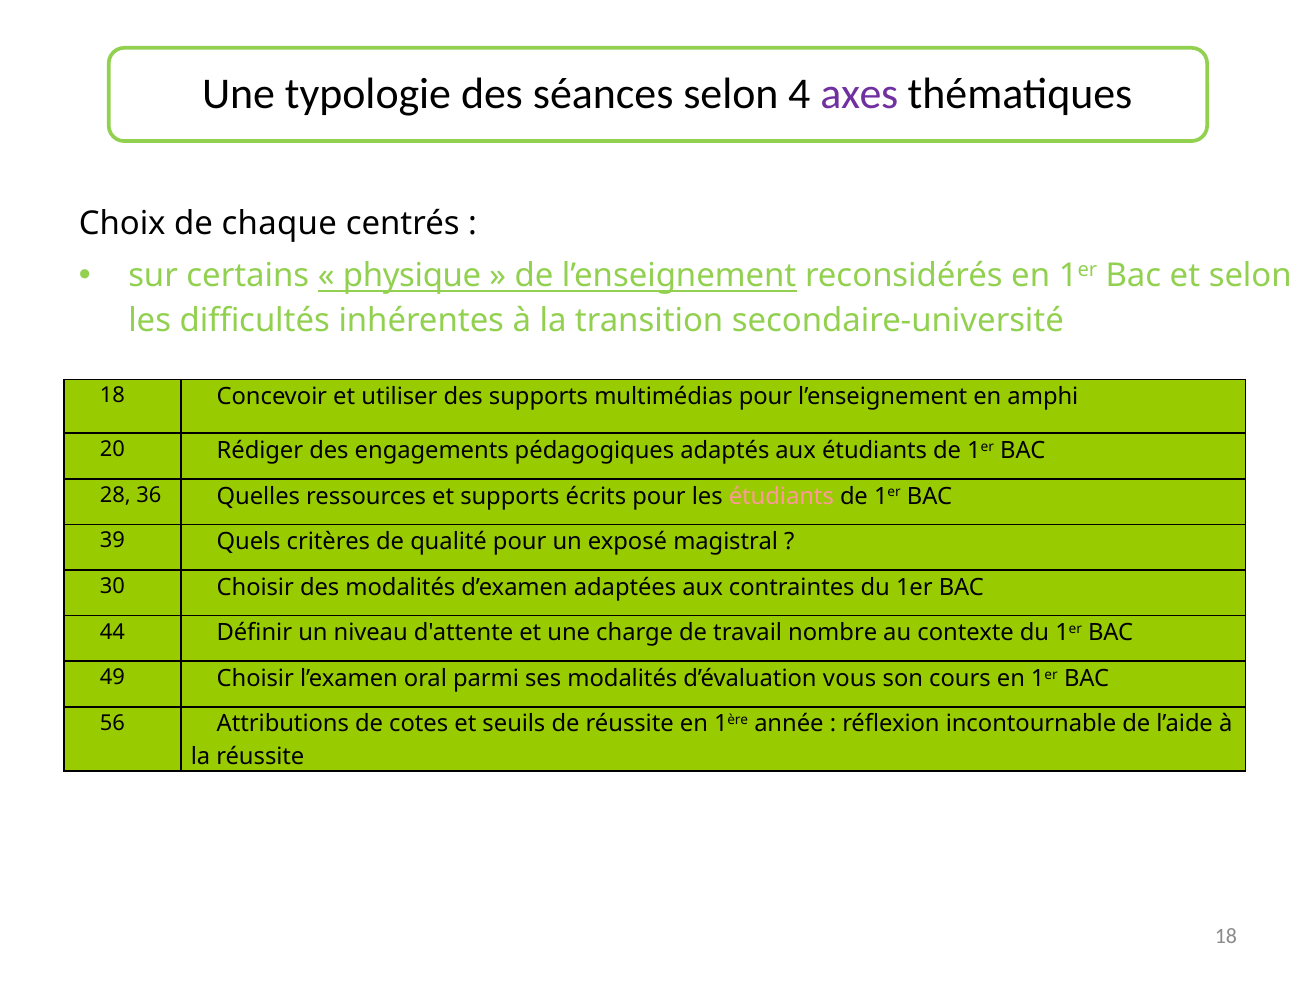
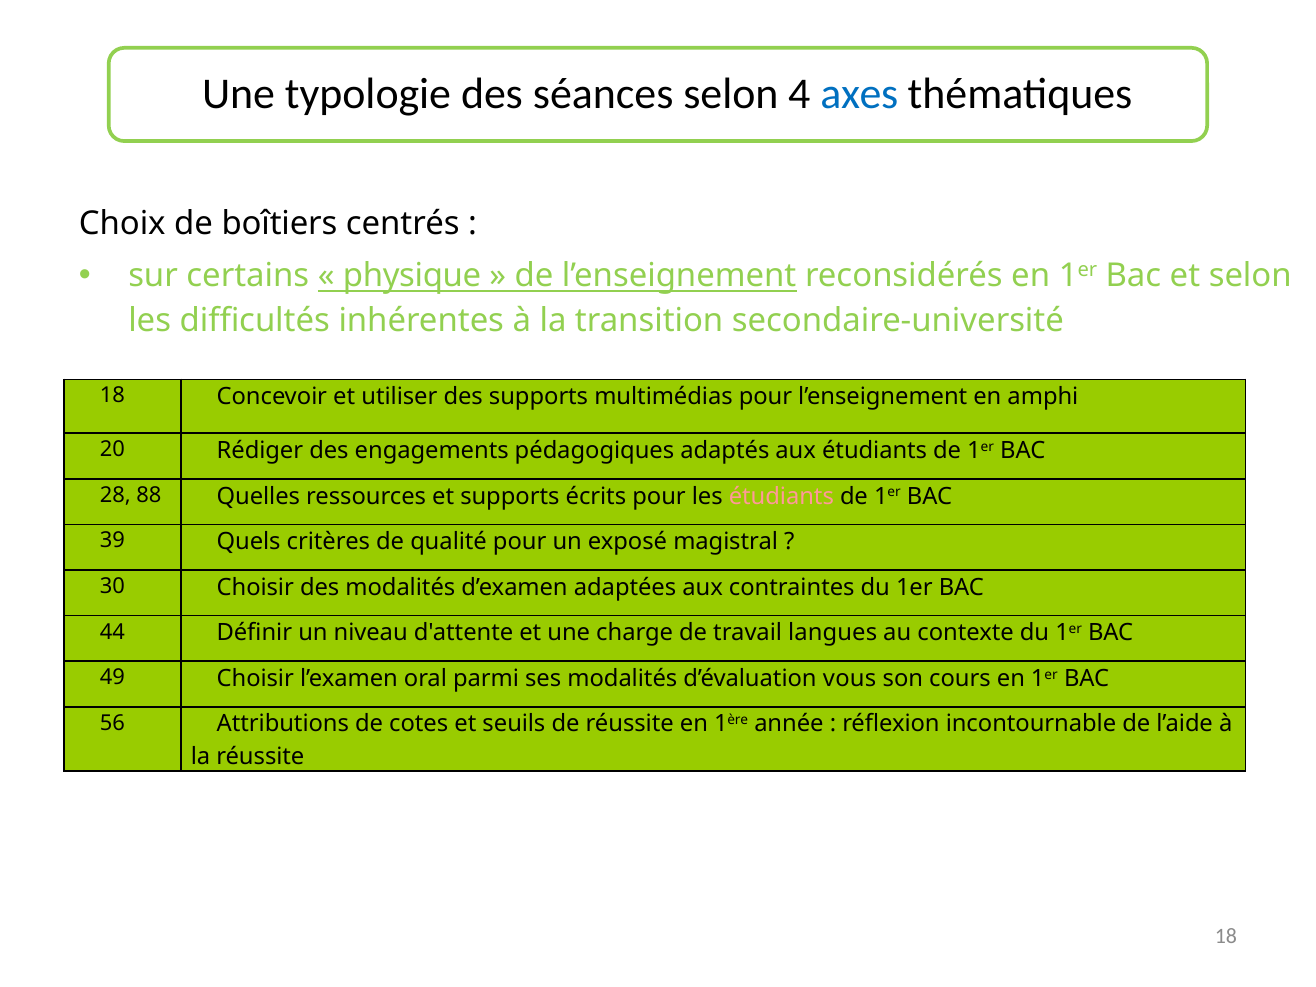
axes colour: purple -> blue (859, 94)
chaque: chaque -> boîtiers (280, 224)
36: 36 -> 88 (149, 495)
nombre: nombre -> langues (833, 633)
